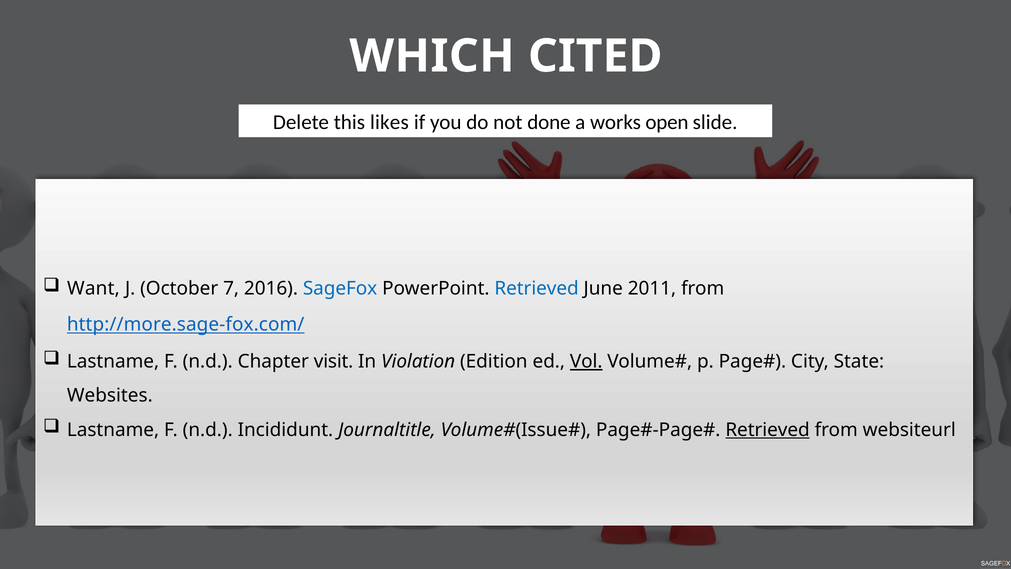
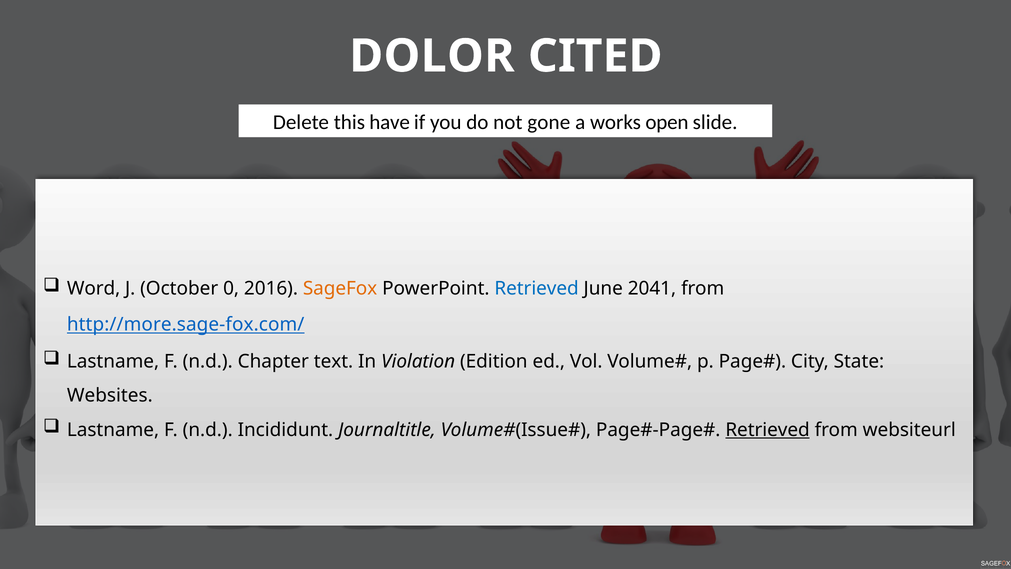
WHICH: WHICH -> DOLOR (432, 56)
likes: likes -> have (390, 122)
done: done -> gone (549, 122)
Want: Want -> Word (94, 289)
7: 7 -> 0 (231, 289)
SageFox colour: blue -> orange (340, 289)
2011: 2011 -> 2041 (652, 289)
visit: visit -> text (334, 361)
Vol underline: present -> none (586, 361)
